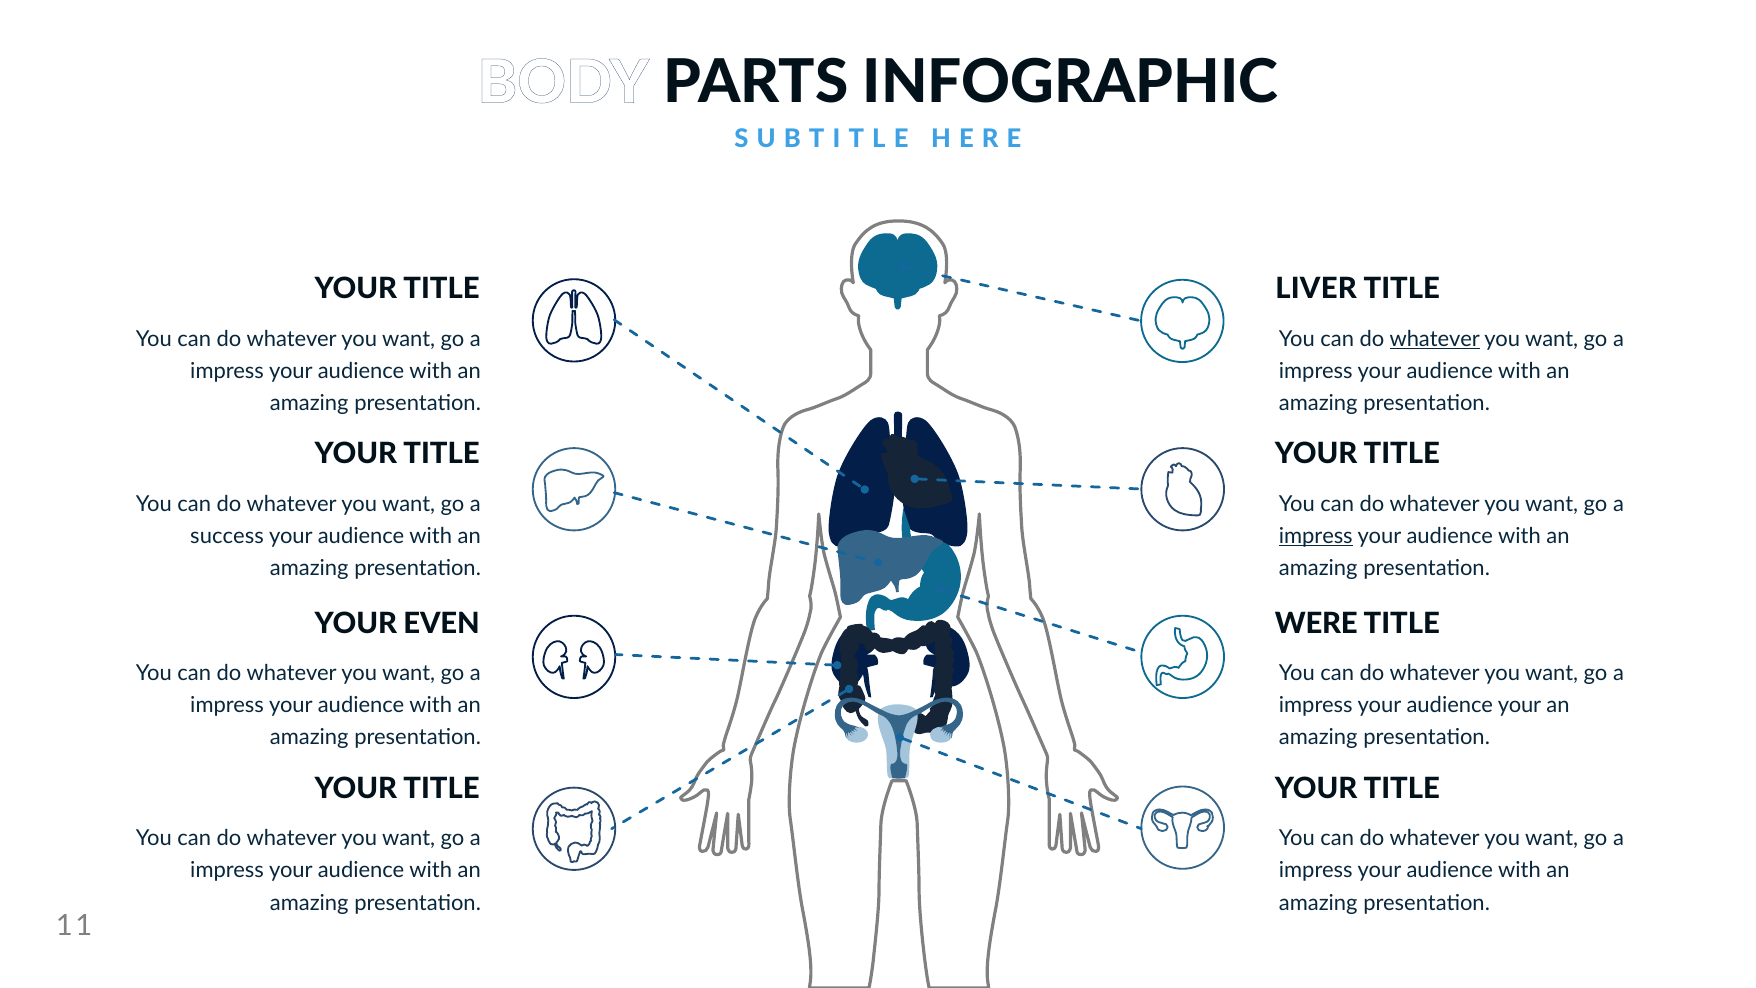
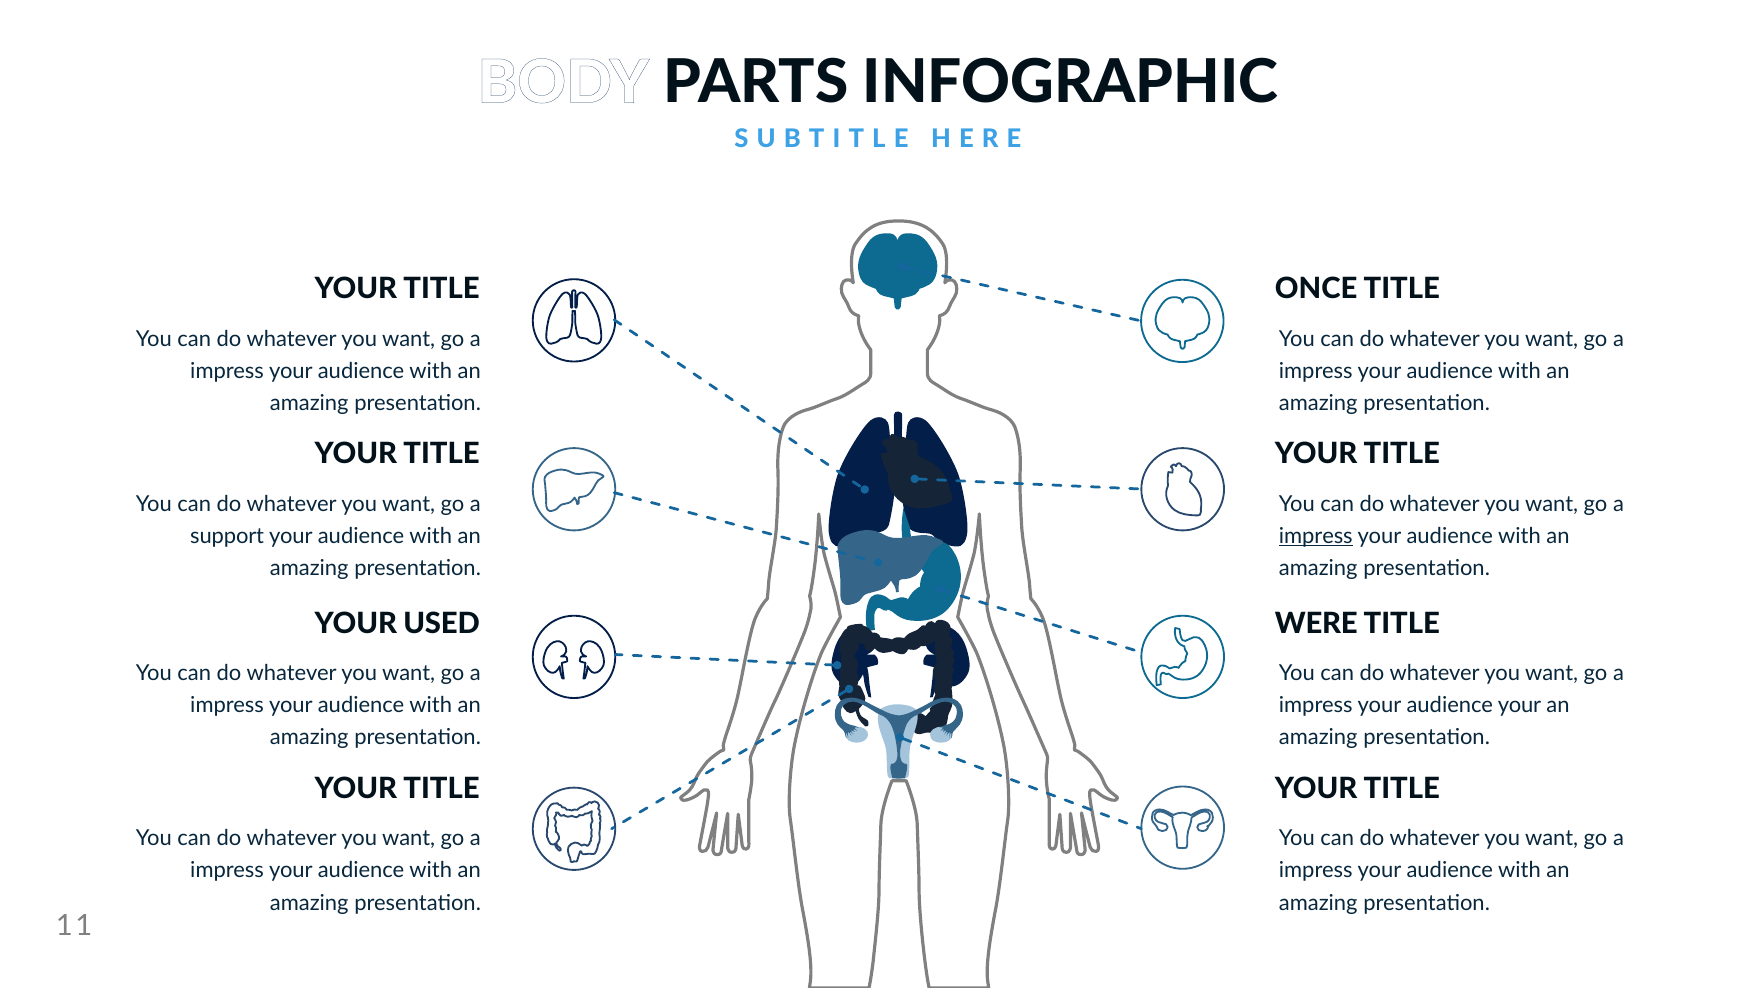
LIVER: LIVER -> ONCE (1316, 289)
whatever underline: present -> none (1435, 339)
success: success -> support (227, 536)
EVEN: EVEN -> USED (442, 624)
